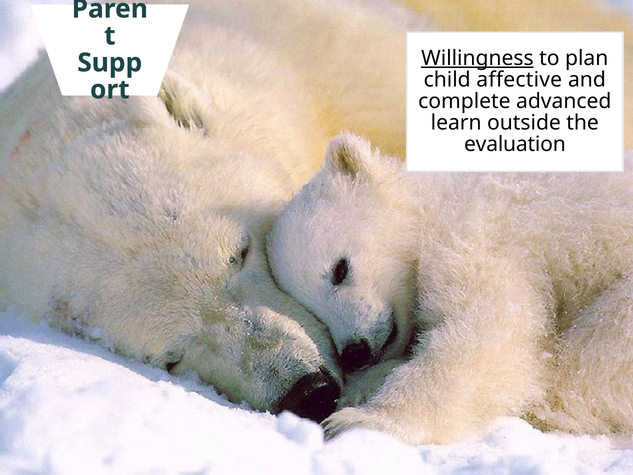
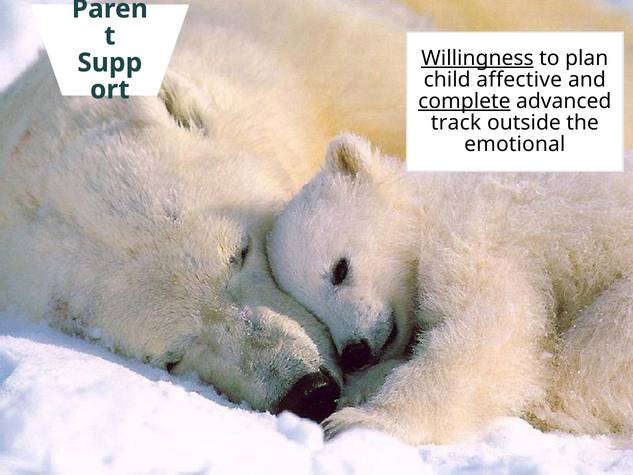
complete underline: none -> present (464, 101)
learn: learn -> track (456, 123)
evaluation: evaluation -> emotional (515, 144)
